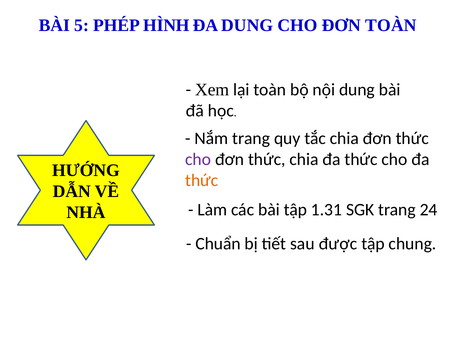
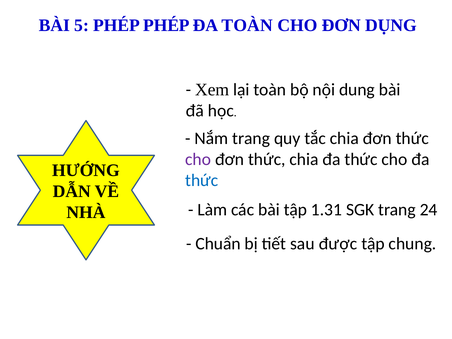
PHÉP HÌNH: HÌNH -> PHÉP (166, 25)
ĐA DUNG: DUNG -> TOÀN (247, 25)
ĐƠN TOÀN: TOÀN -> DỤNG (391, 25)
thức colour: orange -> blue (202, 180)
